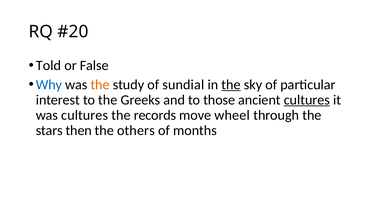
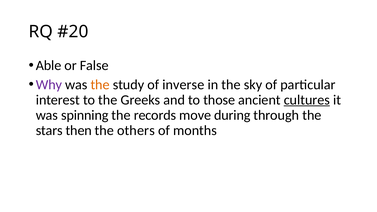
Told: Told -> Able (49, 65)
Why colour: blue -> purple (49, 85)
sundial: sundial -> inverse (183, 85)
the underline: present -> none (231, 85)
was cultures: cultures -> spinning (85, 115)
wheel: wheel -> during (232, 115)
